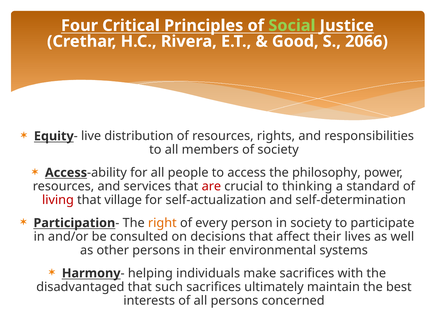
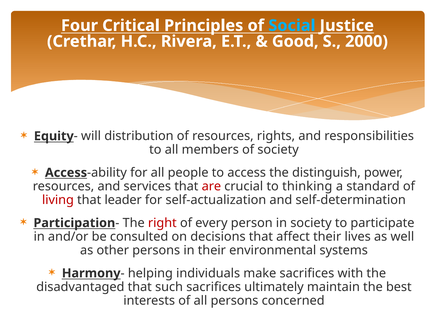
Social colour: light green -> light blue (292, 26)
2066: 2066 -> 2000 (367, 41)
live: live -> will (91, 136)
philosophy: philosophy -> distinguish (326, 173)
village: village -> leader (123, 200)
right colour: orange -> red (162, 223)
